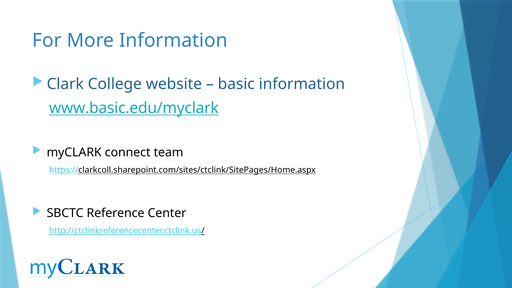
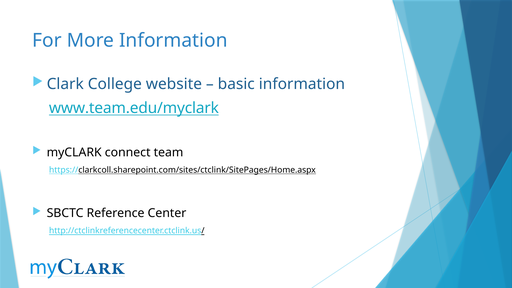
www.basic.edu/myclark: www.basic.edu/myclark -> www.team.edu/myclark (134, 108)
